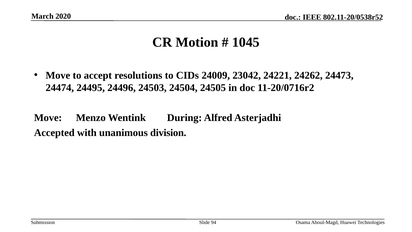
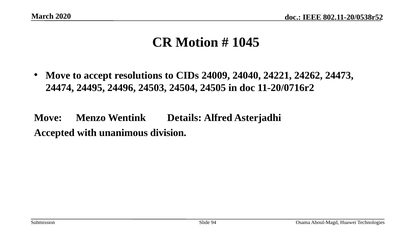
23042: 23042 -> 24040 (247, 75)
During: During -> Details (184, 118)
